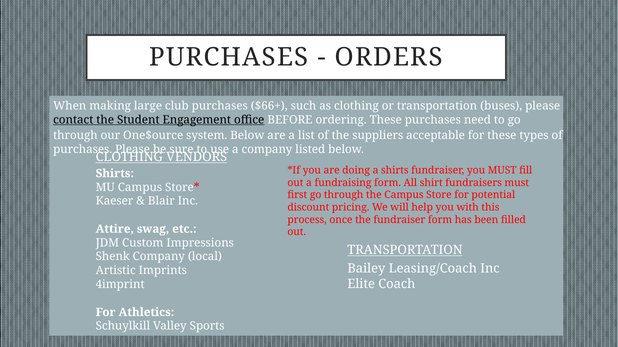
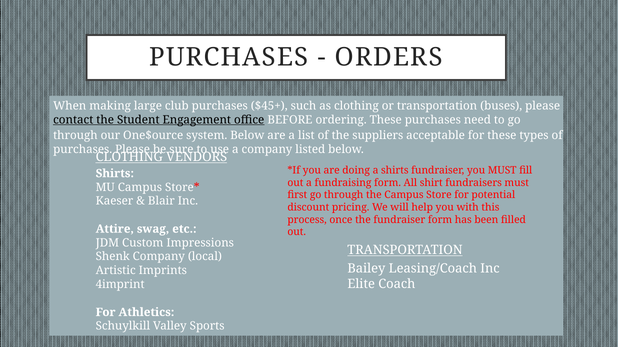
$66+: $66+ -> $45+ (269, 106)
